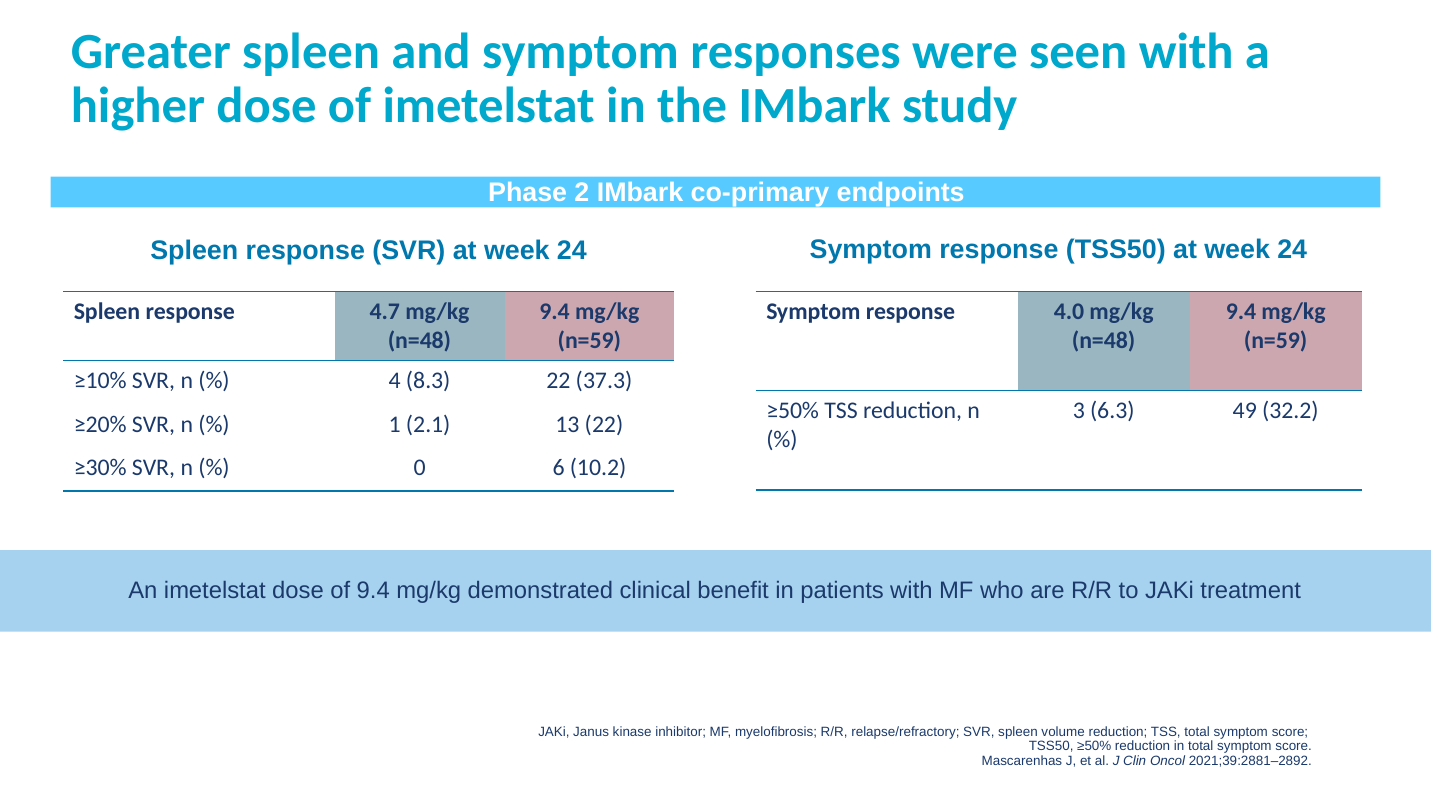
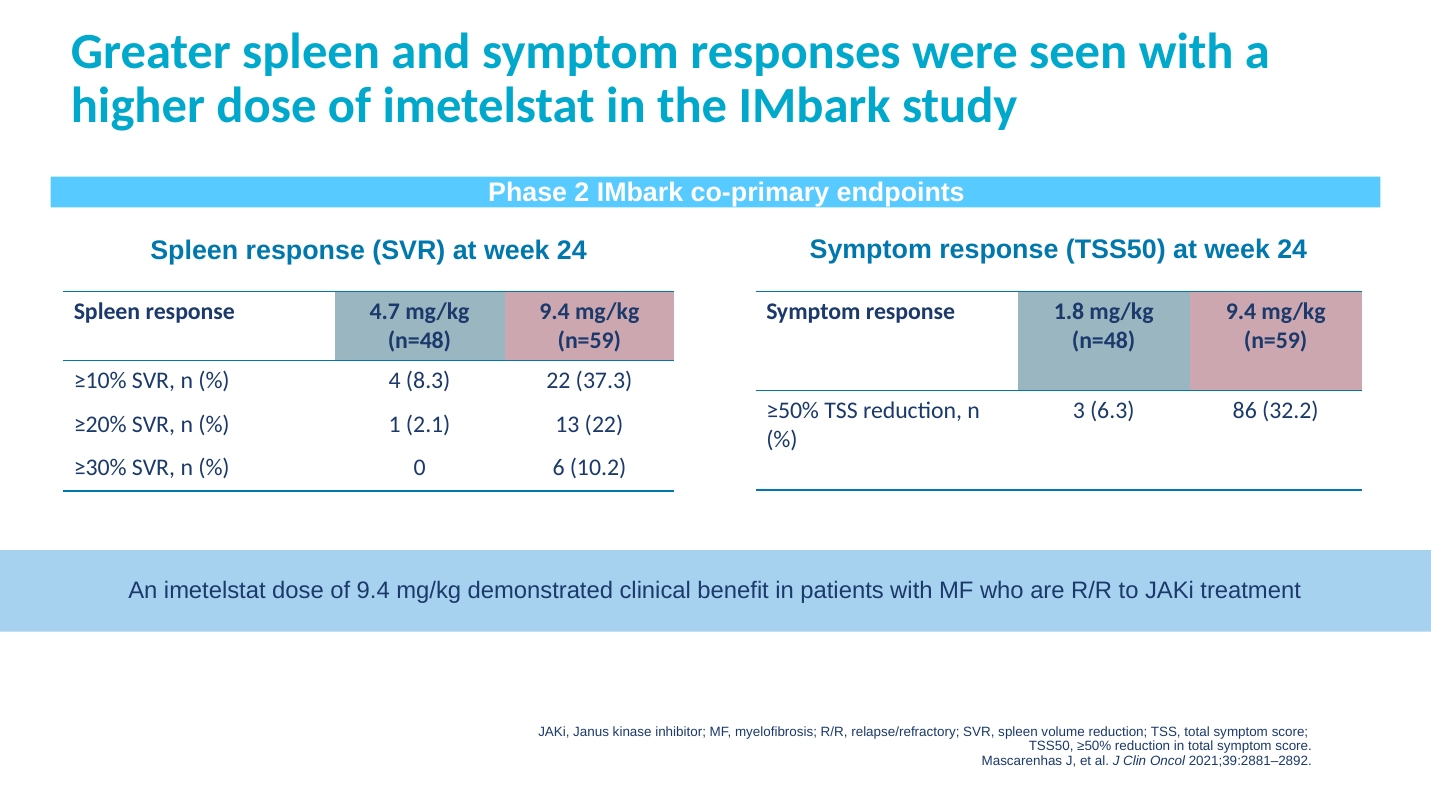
4.0: 4.0 -> 1.8 (1069, 312)
49: 49 -> 86 (1245, 411)
